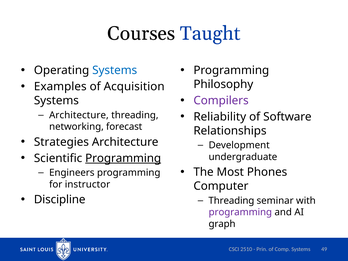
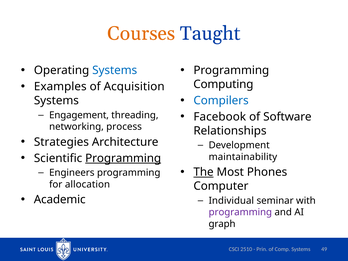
Courses colour: black -> orange (141, 34)
Philosophy: Philosophy -> Computing (223, 84)
Compilers colour: purple -> blue (221, 101)
Architecture: Architecture -> Engagement (79, 115)
Reliability: Reliability -> Facebook (220, 117)
forecast: forecast -> process (124, 127)
undergraduate: undergraduate -> maintainability (243, 157)
The underline: none -> present (204, 172)
instructor: instructor -> allocation (88, 184)
Discipline: Discipline -> Academic (60, 200)
Threading: Threading -> Individual (231, 201)
